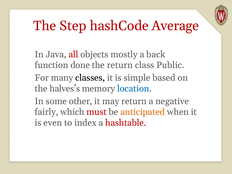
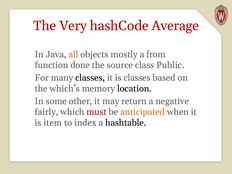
Step: Step -> Very (73, 26)
all colour: red -> orange (73, 54)
back: back -> from (156, 54)
the return: return -> source (120, 65)
is simple: simple -> classes (137, 78)
halves’s: halves’s -> which’s (65, 89)
location colour: blue -> black (134, 89)
even: even -> item (53, 123)
hashtable colour: red -> black (126, 123)
